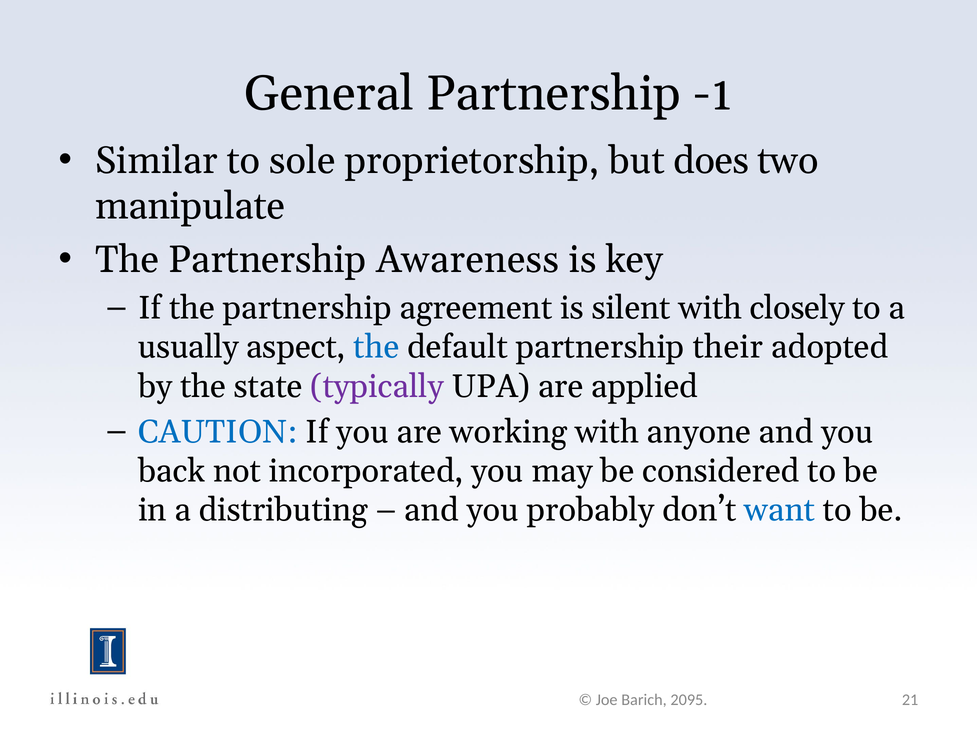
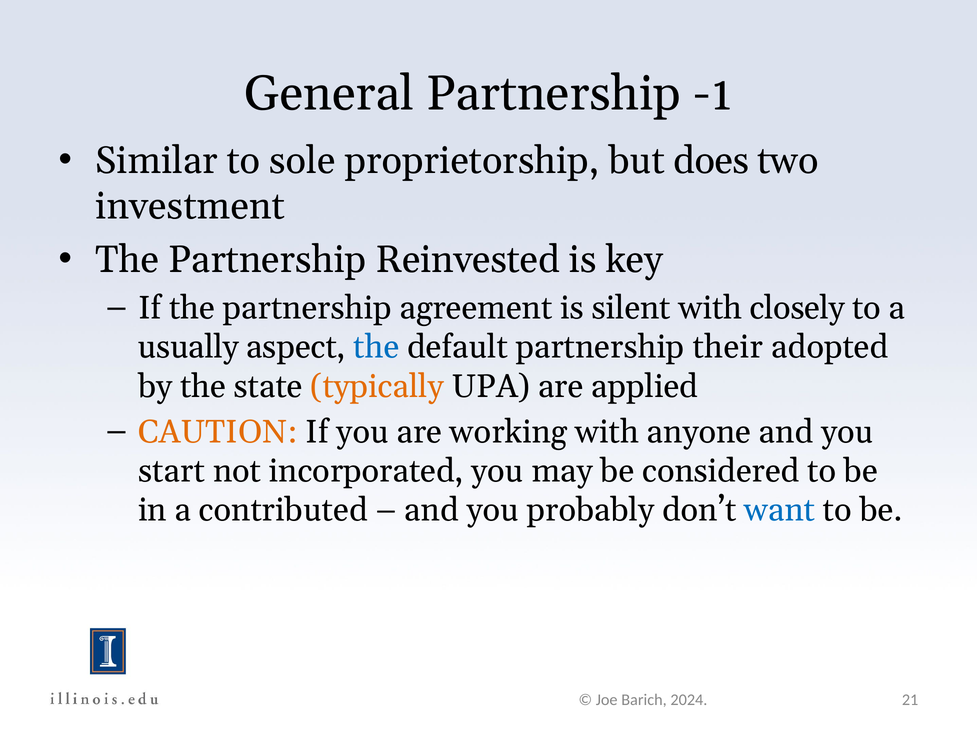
manipulate: manipulate -> investment (190, 206)
Awareness: Awareness -> Reinvested (468, 259)
typically colour: purple -> orange (377, 386)
CAUTION colour: blue -> orange (218, 432)
back: back -> start (172, 471)
distributing: distributing -> contributed (283, 510)
2095: 2095 -> 2024 (689, 700)
